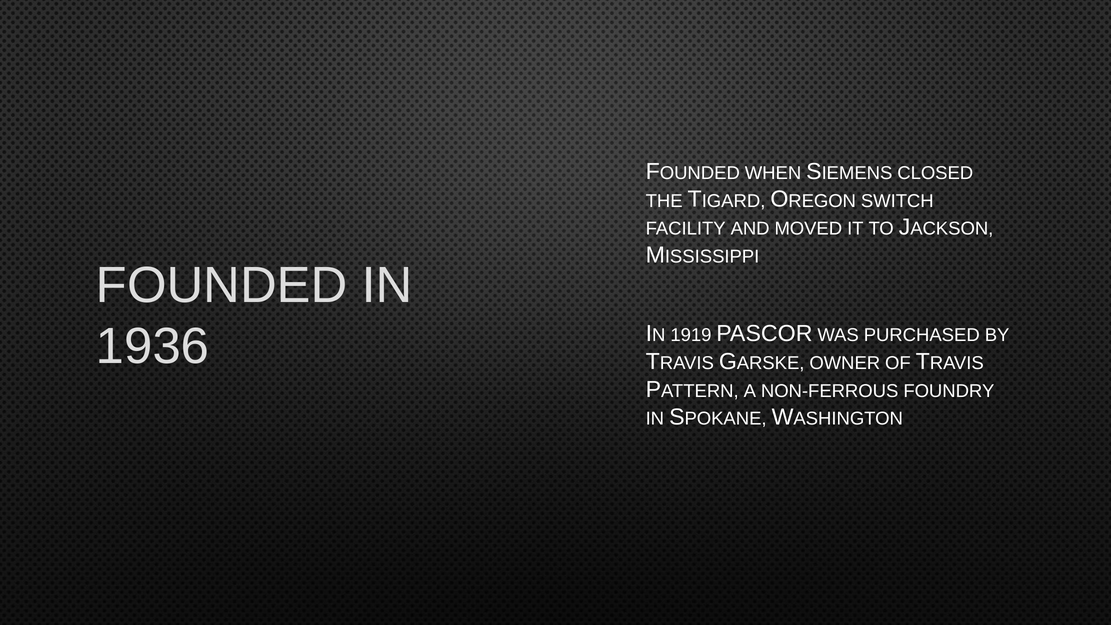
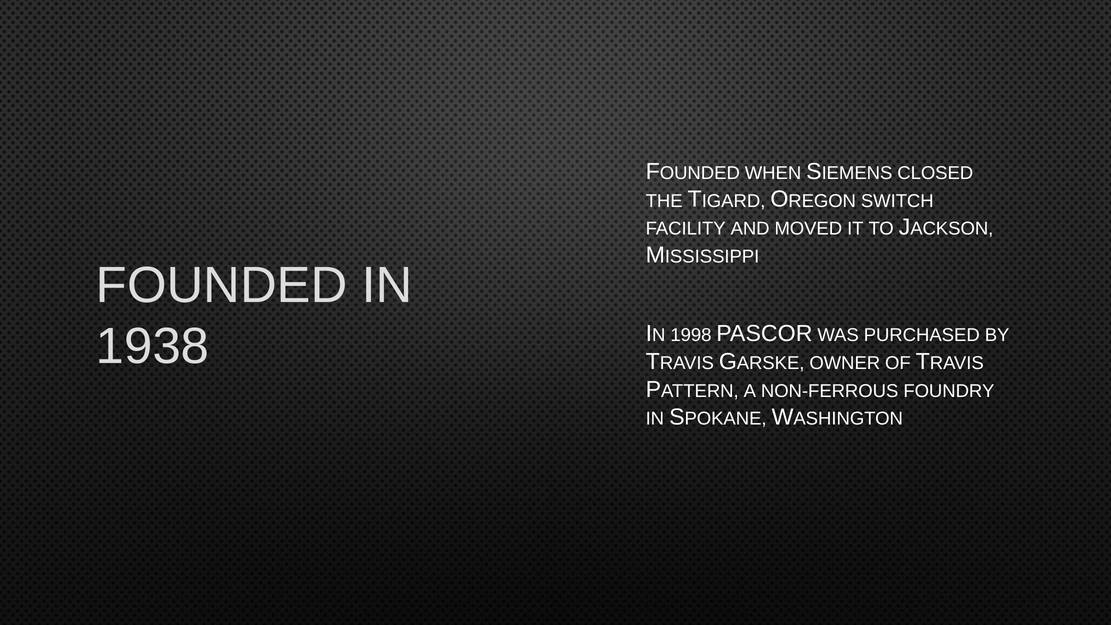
1919: 1919 -> 1998 (691, 335)
1936: 1936 -> 1938 (153, 347)
